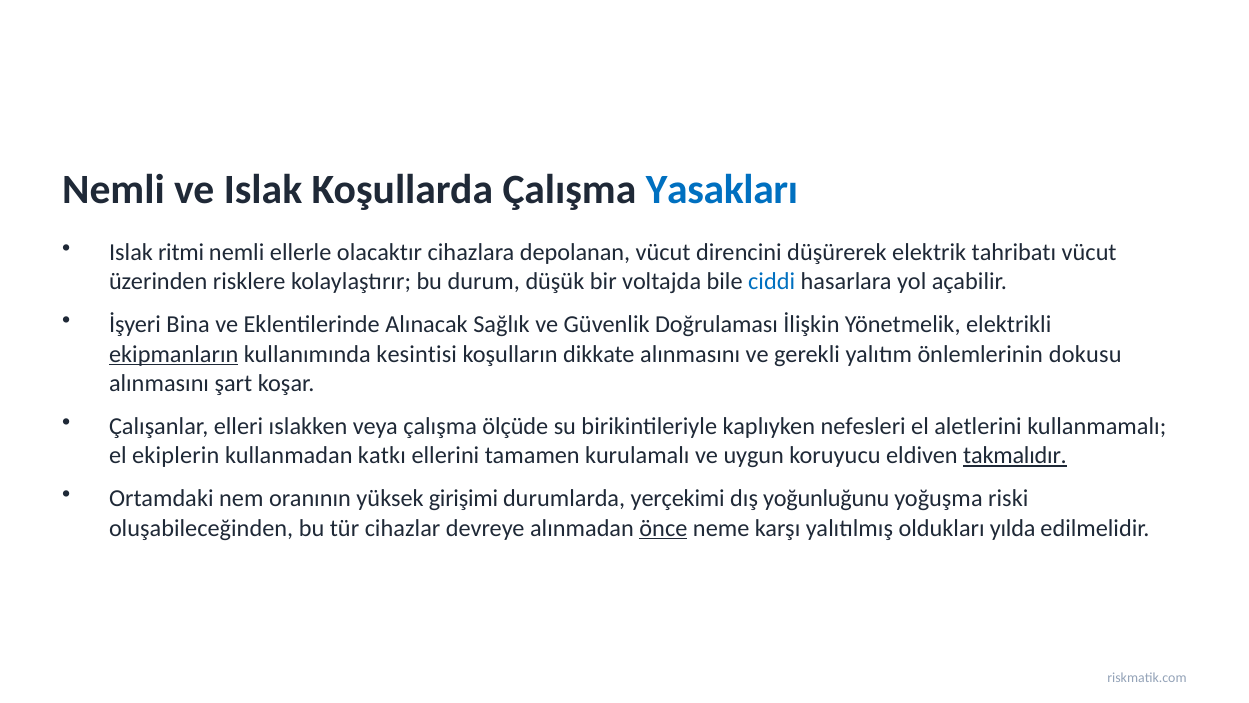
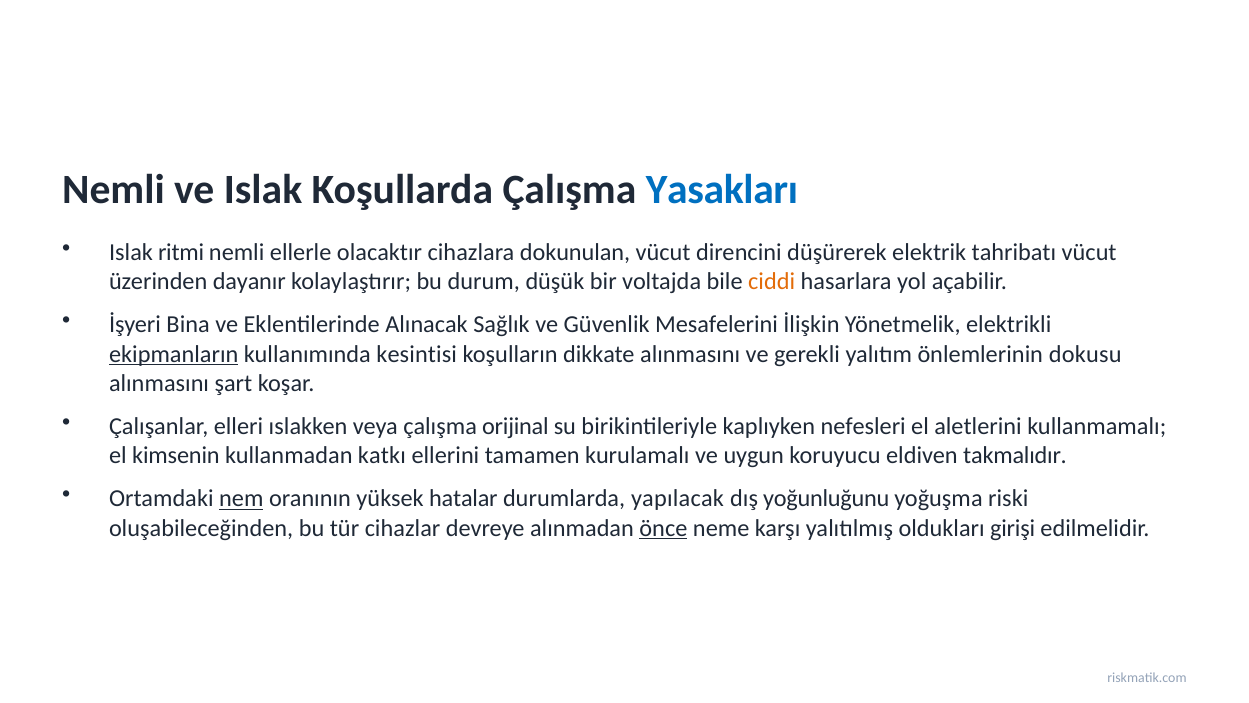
depolanan: depolanan -> dokunulan (575, 252)
risklere: risklere -> dayanır (249, 282)
ciddi colour: blue -> orange (772, 282)
Doğrulaması: Doğrulaması -> Mesafelerini (716, 325)
ölçüde: ölçüde -> orijinal (515, 426)
ekiplerin: ekiplerin -> kimsenin (176, 455)
takmalıdır underline: present -> none (1015, 455)
nem underline: none -> present (241, 499)
girişimi: girişimi -> hatalar (463, 499)
yerçekimi: yerçekimi -> yapılacak (678, 499)
yılda: yılda -> girişi (1013, 528)
